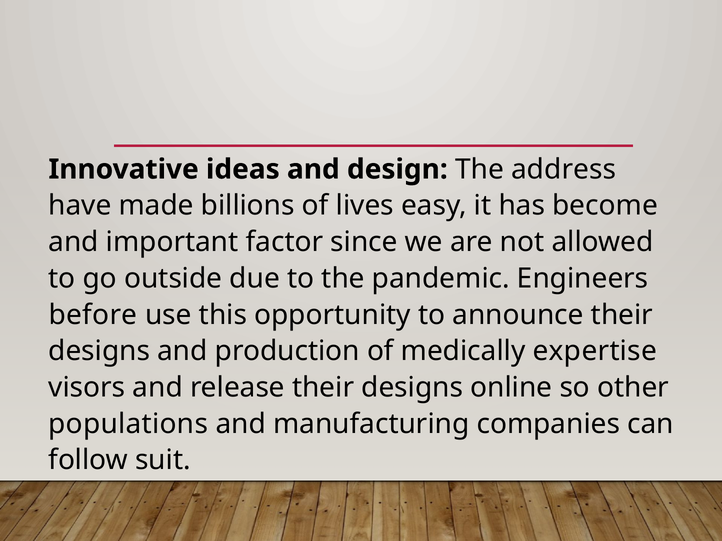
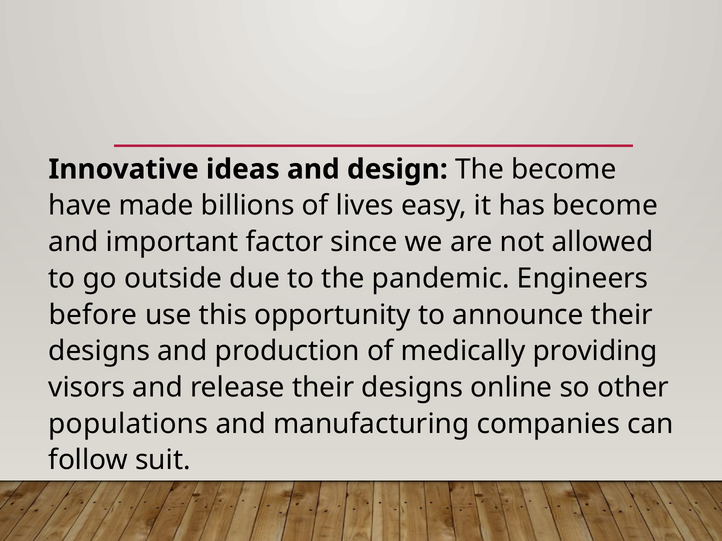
The address: address -> become (564, 169)
expertise: expertise -> providing (595, 351)
